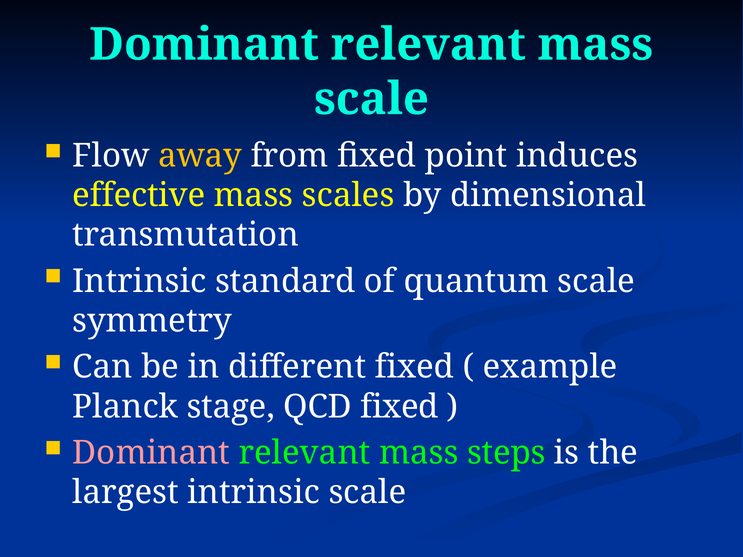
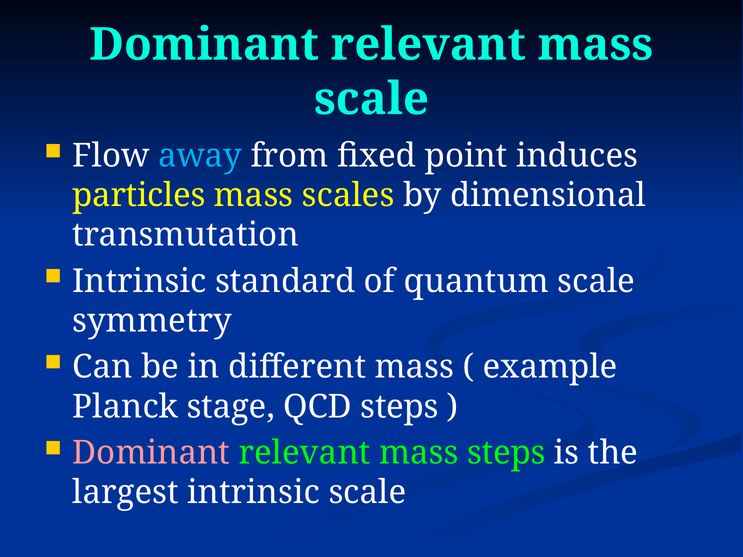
away colour: yellow -> light blue (200, 156)
effective: effective -> particles (139, 196)
different fixed: fixed -> mass (415, 367)
QCD fixed: fixed -> steps (400, 407)
